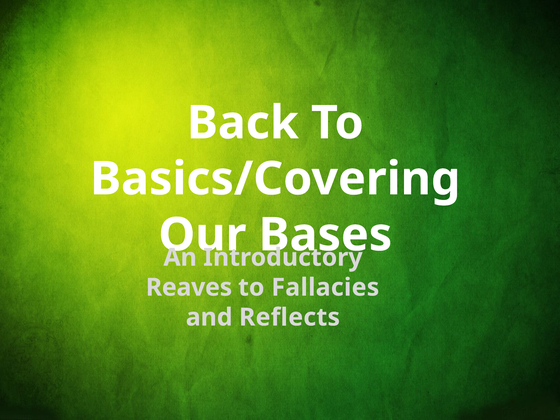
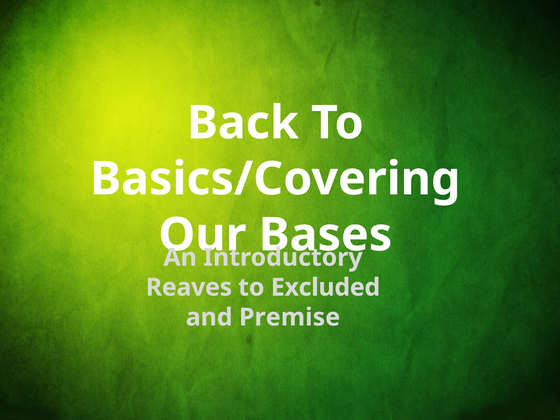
Fallacies: Fallacies -> Excluded (326, 287)
Reflects: Reflects -> Premise (290, 317)
